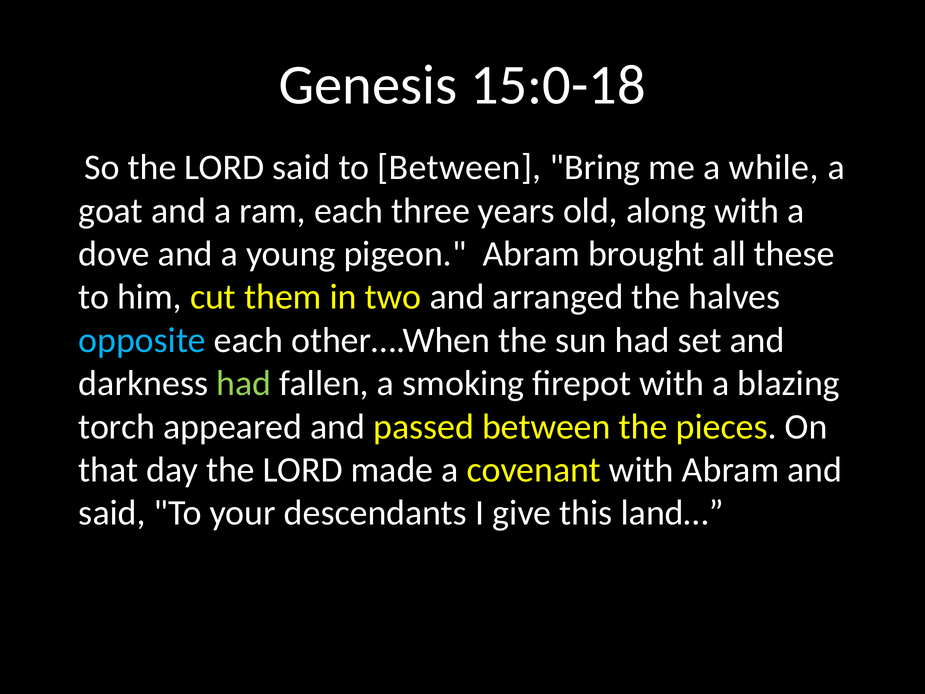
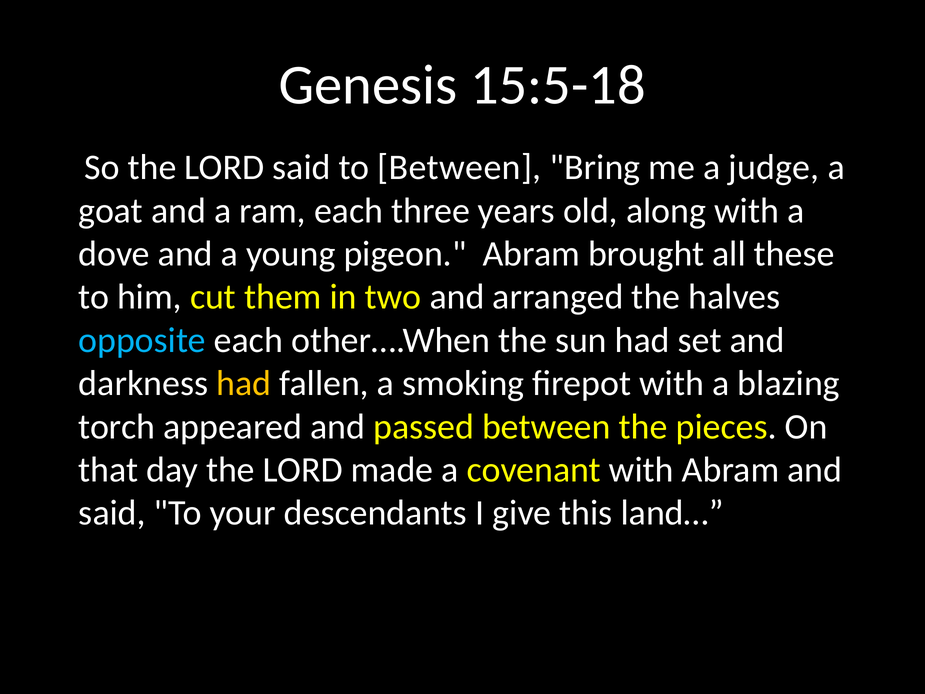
15:0-18: 15:0-18 -> 15:5-18 (558, 85)
while: while -> judge (774, 167)
had colour: light green -> yellow (244, 383)
